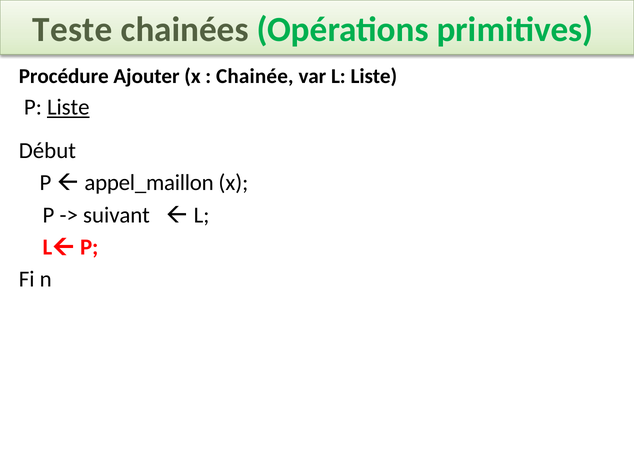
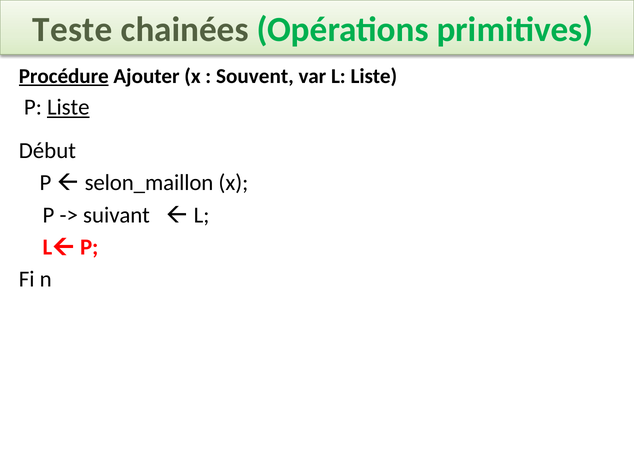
Procédure underline: none -> present (64, 76)
Chainée: Chainée -> Souvent (255, 76)
appel_maillon: appel_maillon -> selon_maillon (149, 183)
